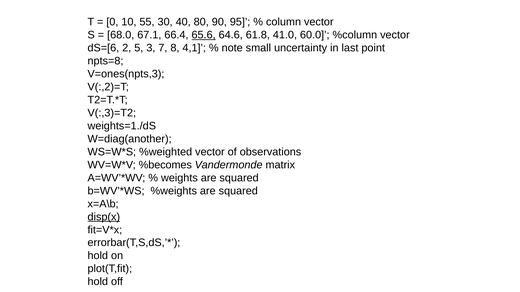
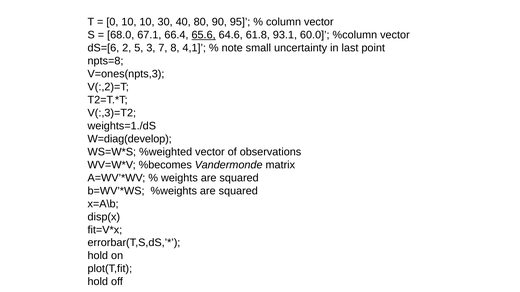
10 55: 55 -> 10 (147, 22)
41.0: 41.0 -> 93.1 (285, 35)
W=diag(another: W=diag(another -> W=diag(develop (130, 139)
disp(x underline: present -> none (104, 217)
